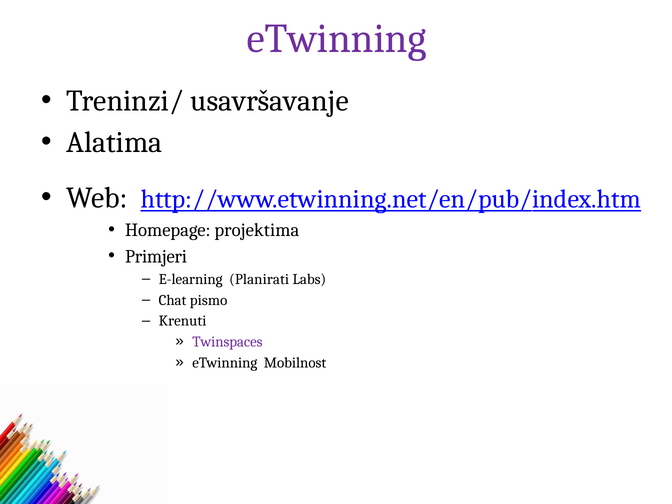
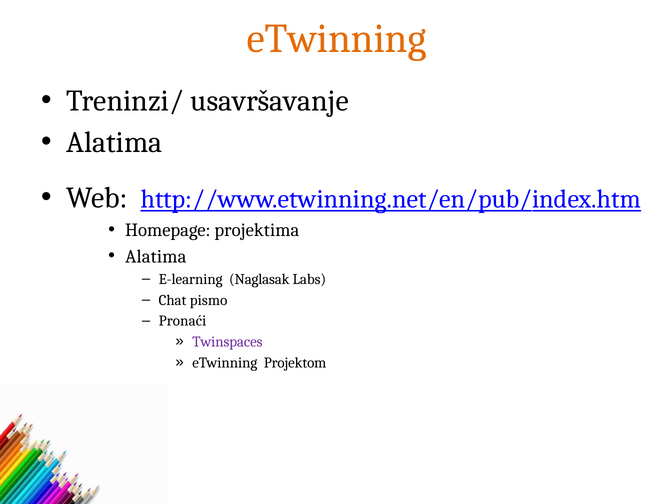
eTwinning colour: purple -> orange (337, 39)
Primjeri: Primjeri -> Alatima (156, 256)
Planirati: Planirati -> Naglasak (259, 279)
Krenuti: Krenuti -> Pronaći (183, 321)
Mobilnost: Mobilnost -> Projektom (295, 363)
